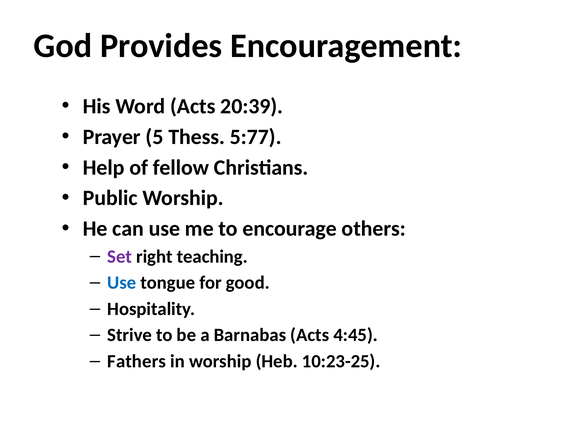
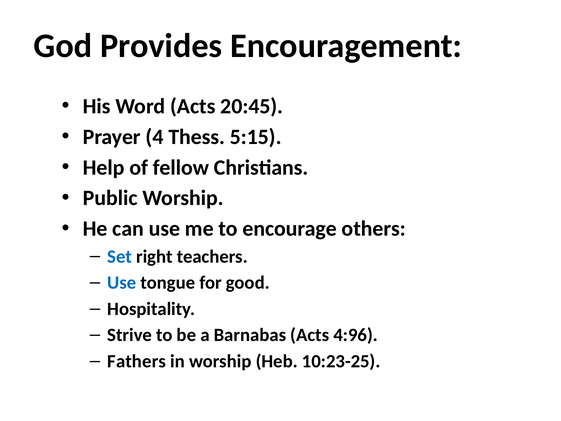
20:39: 20:39 -> 20:45 (252, 106)
5: 5 -> 4 (155, 137)
5:77: 5:77 -> 5:15 (256, 137)
Set colour: purple -> blue (120, 256)
teaching: teaching -> teachers (212, 256)
4:45: 4:45 -> 4:96 (356, 335)
